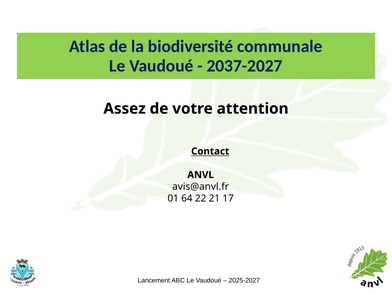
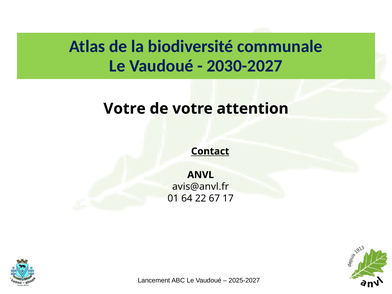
2037-2027: 2037-2027 -> 2030-2027 (245, 66)
Assez: Assez -> Votre (125, 109)
21: 21 -> 67 (214, 198)
